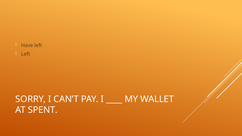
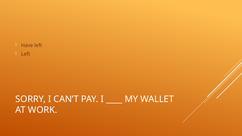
SPENT: SPENT -> WORK (43, 110)
